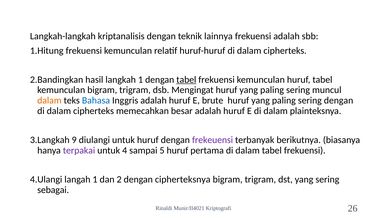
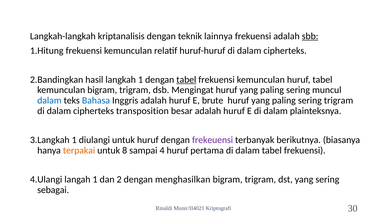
sbb underline: none -> present (310, 36)
dalam colour: orange -> blue (49, 100)
sering dengan: dengan -> trigram (339, 100)
memecahkan: memecahkan -> transposition (142, 111)
9: 9 -> 1 (74, 140)
terpakai colour: purple -> orange (79, 150)
4: 4 -> 8 (125, 150)
5: 5 -> 4 (162, 150)
cipherteksnya: cipherteksnya -> menghasilkan (183, 179)
26: 26 -> 30 (353, 208)
